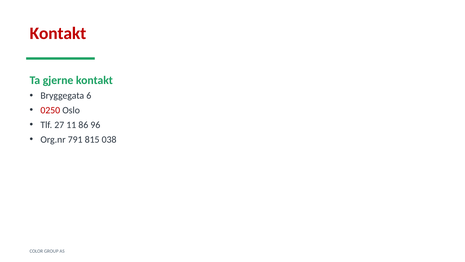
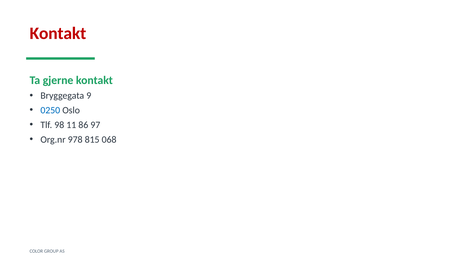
6: 6 -> 9 (89, 96)
0250 colour: red -> blue (50, 110)
27: 27 -> 98 (59, 125)
96: 96 -> 97 (95, 125)
791: 791 -> 978 (75, 139)
038: 038 -> 068 (109, 139)
